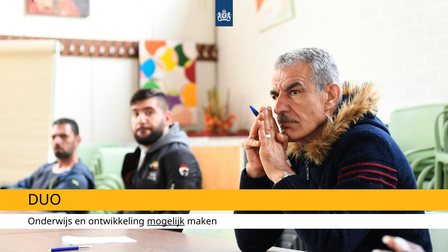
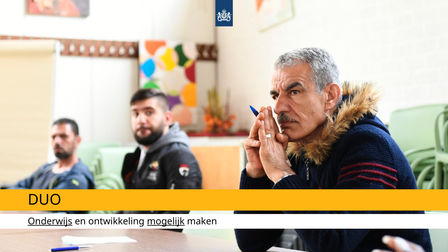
Onderwijs underline: none -> present (50, 221)
